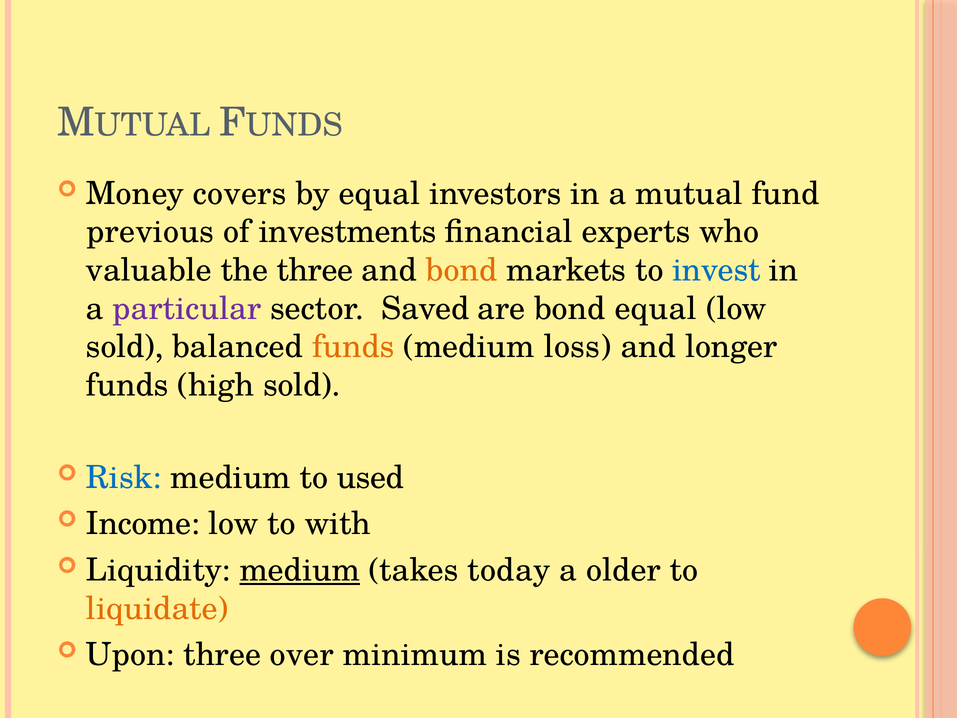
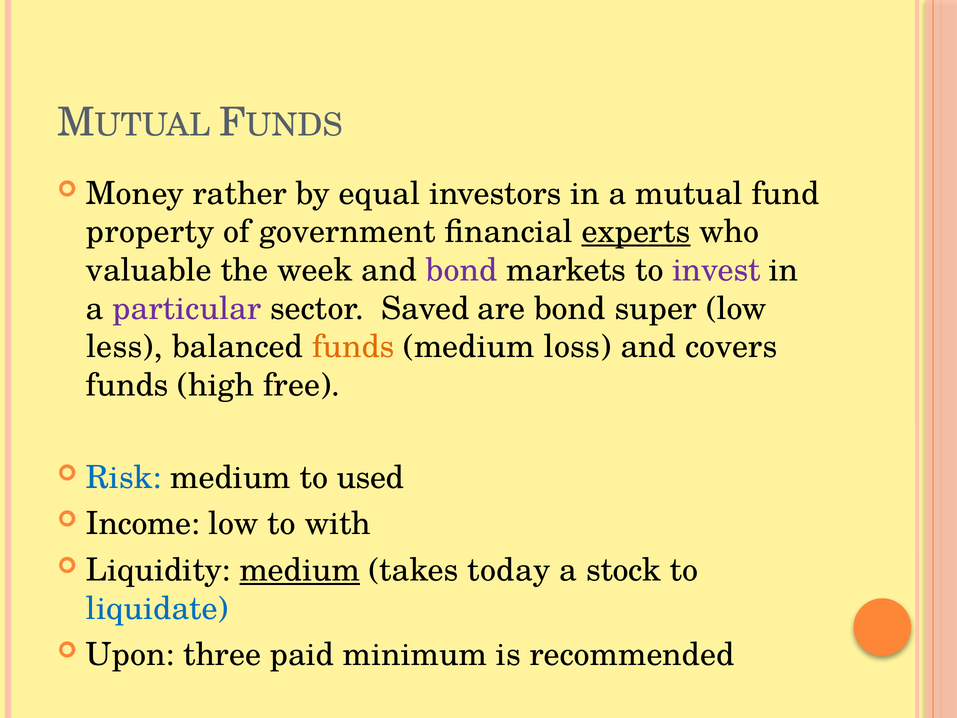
covers: covers -> rather (240, 194)
previous: previous -> property (150, 232)
investments: investments -> government (347, 232)
experts underline: none -> present (636, 232)
the three: three -> week (315, 270)
bond colour: orange -> purple (462, 270)
invest colour: blue -> purple (716, 270)
bond equal: equal -> super (656, 308)
sold: sold -> less (124, 347)
longer: longer -> covers (731, 347)
high sold: sold -> free (302, 385)
older: older -> stock (624, 570)
liquidate colour: orange -> blue (157, 608)
over: over -> paid (302, 655)
